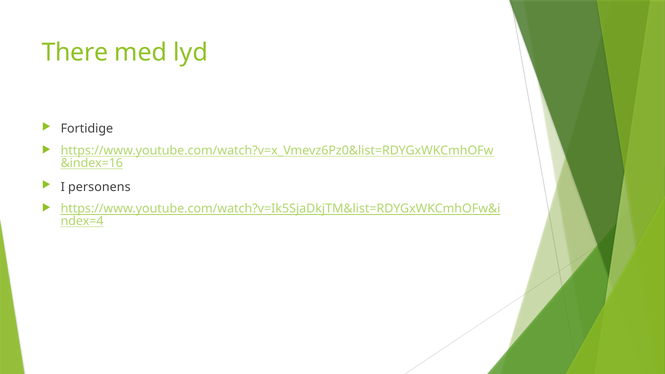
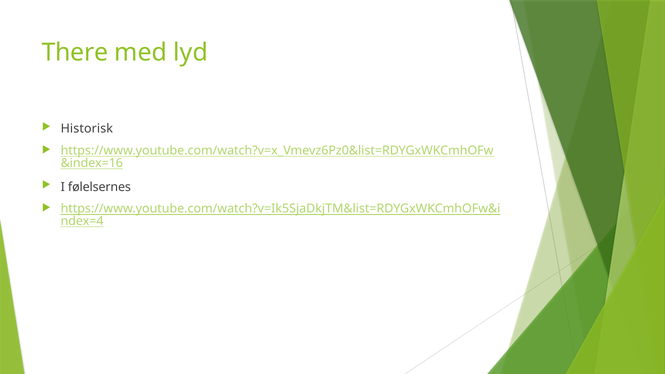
Fortidige: Fortidige -> Historisk (87, 129)
personens: personens -> følelsernes (99, 187)
